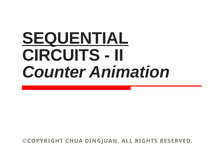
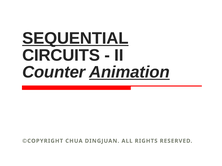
Animation underline: none -> present (129, 72)
